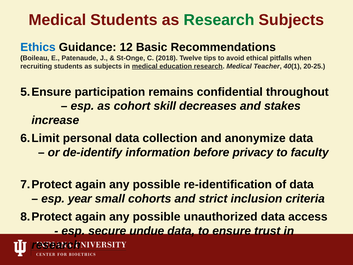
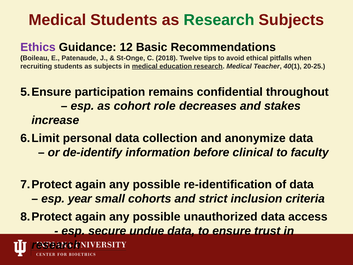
Ethics colour: blue -> purple (38, 47)
skill: skill -> role (165, 106)
privacy: privacy -> clinical (253, 152)
